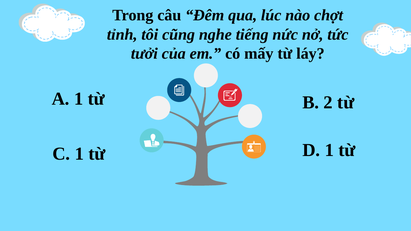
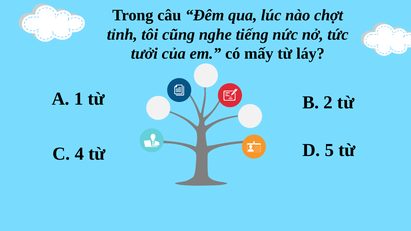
C 1: 1 -> 4 (79, 154)
D 1: 1 -> 5 (329, 150)
